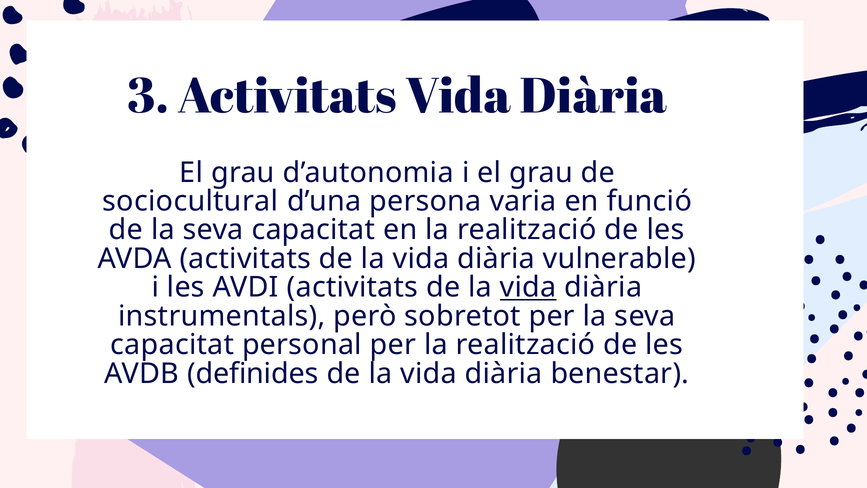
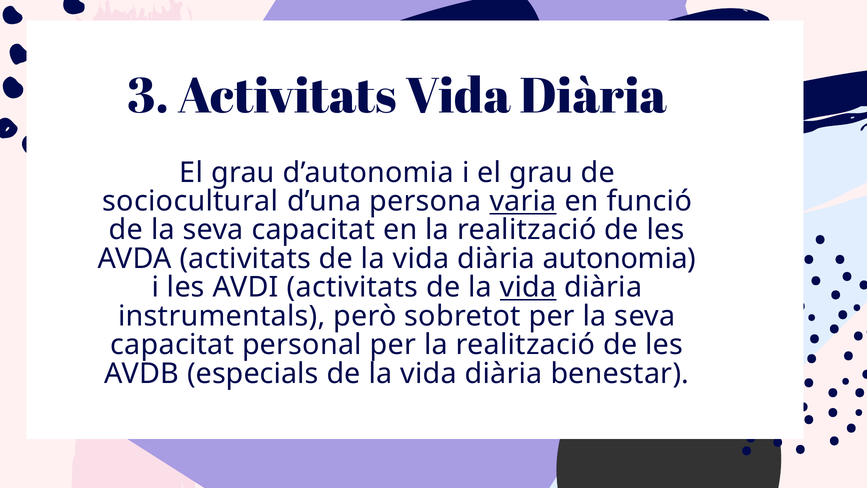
varia underline: none -> present (523, 201)
vulnerable: vulnerable -> autonomia (620, 259)
definides: definides -> especials (253, 373)
